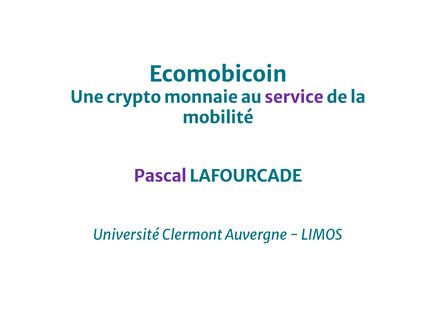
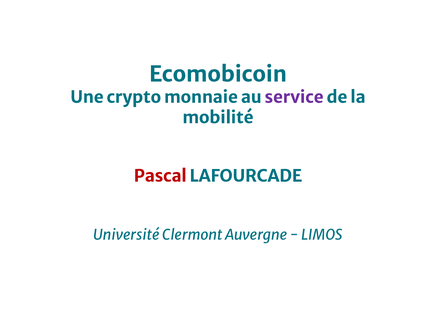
Pascal colour: purple -> red (160, 176)
